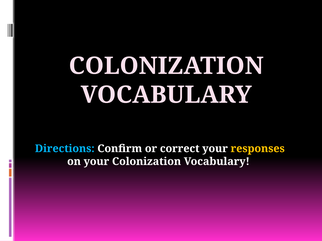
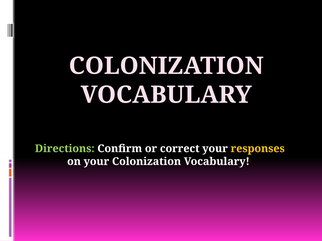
Directions colour: light blue -> light green (65, 149)
